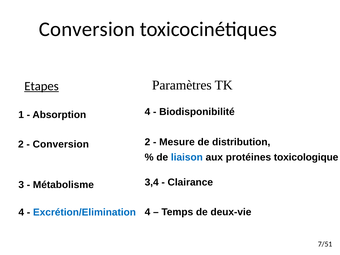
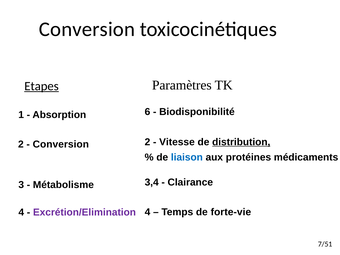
Absorption 4: 4 -> 6 (147, 112)
Mesure: Mesure -> Vitesse (177, 142)
distribution underline: none -> present (241, 142)
toxicologique: toxicologique -> médicaments (306, 157)
deux-vie: deux-vie -> forte-vie (231, 212)
Excrétion/Elimination colour: blue -> purple (84, 212)
